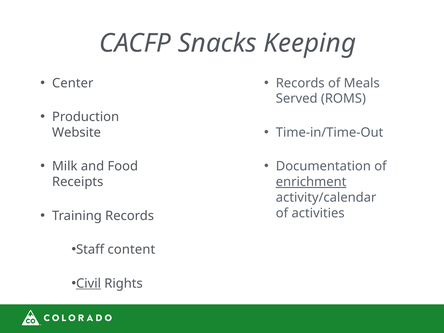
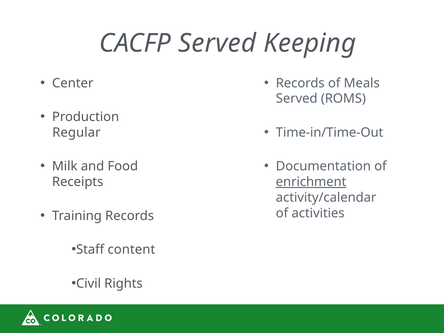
CACFP Snacks: Snacks -> Served (217, 43)
Website: Website -> Regular (76, 133)
Civil underline: present -> none (89, 283)
